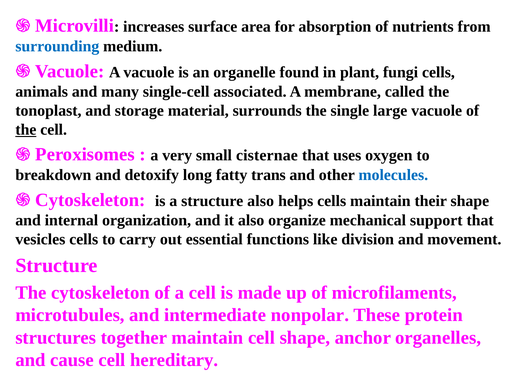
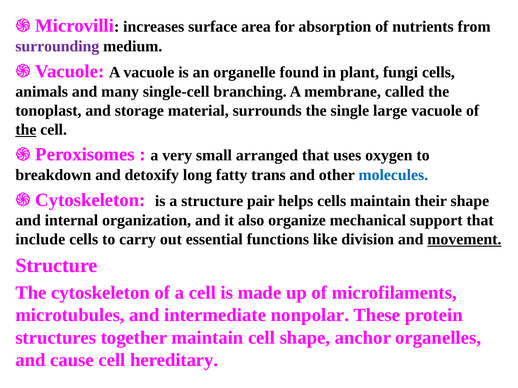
surrounding colour: blue -> purple (57, 46)
associated: associated -> branching (250, 92)
cisternae: cisternae -> arranged (267, 156)
structure also: also -> pair (261, 201)
vesicles: vesicles -> include (40, 240)
movement underline: none -> present (464, 240)
